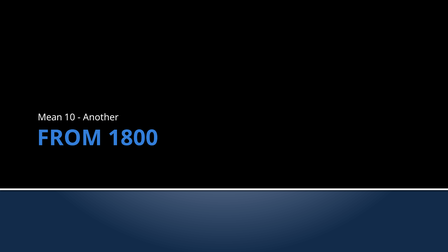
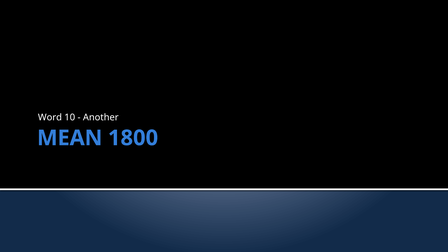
Mean: Mean -> Word (50, 117)
FROM: FROM -> MEAN (70, 138)
